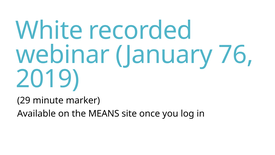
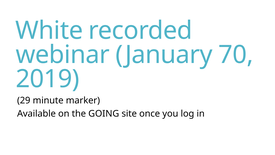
76: 76 -> 70 (236, 55)
MEANS: MEANS -> GOING (104, 113)
